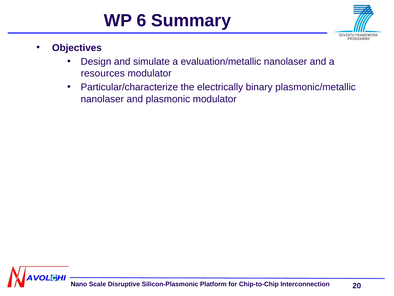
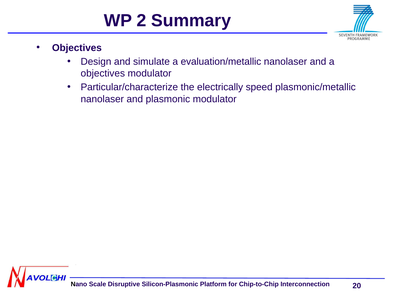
6: 6 -> 2 (141, 21)
resources: resources -> objectives (103, 73)
binary: binary -> speed (259, 87)
